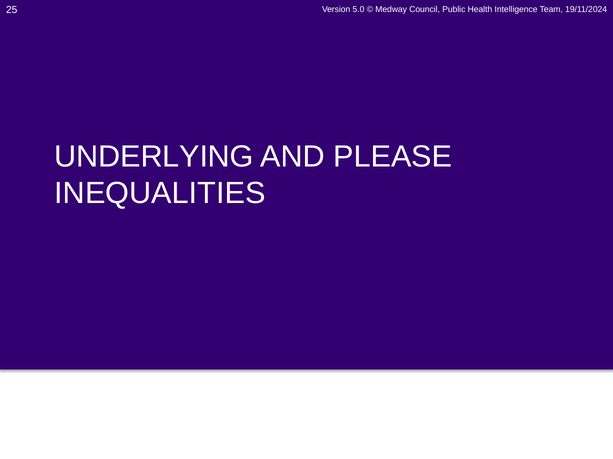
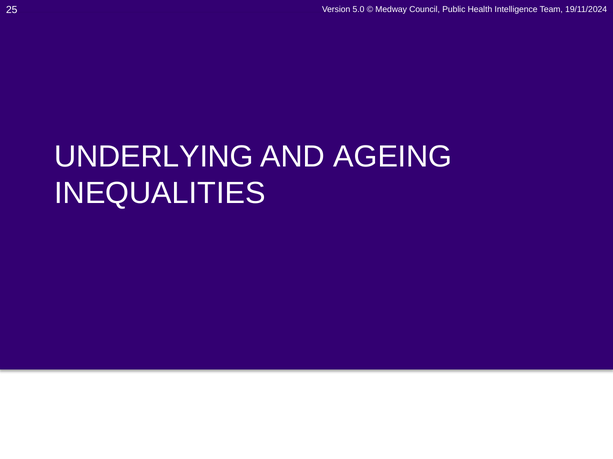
PLEASE: PLEASE -> AGEING (393, 157)
